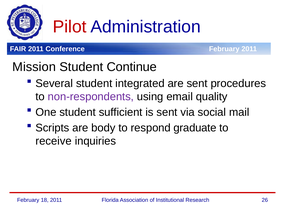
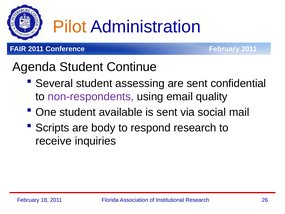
Pilot colour: red -> orange (70, 27)
Mission: Mission -> Agenda (34, 67)
integrated: integrated -> assessing (140, 83)
procedures: procedures -> confidential (238, 83)
sufficient: sufficient -> available (121, 112)
respond graduate: graduate -> research (195, 128)
